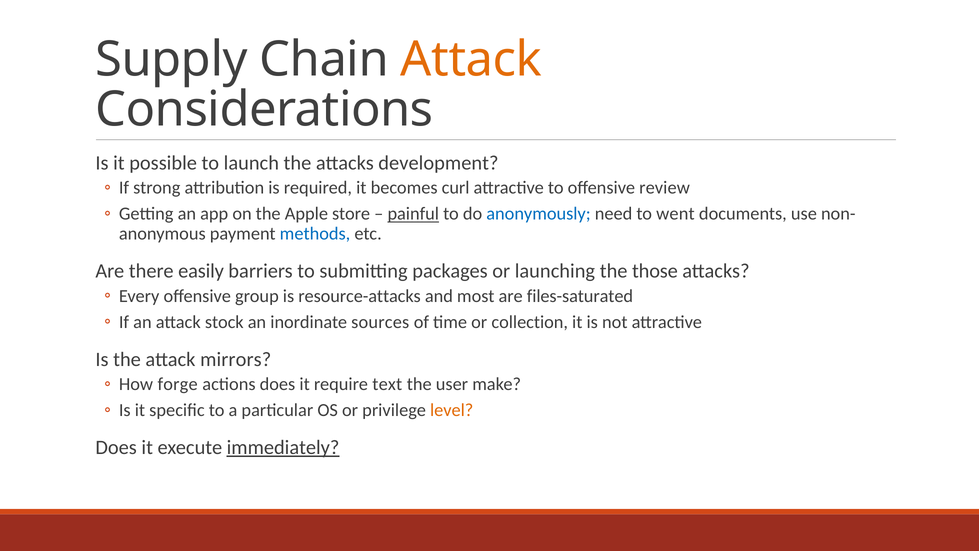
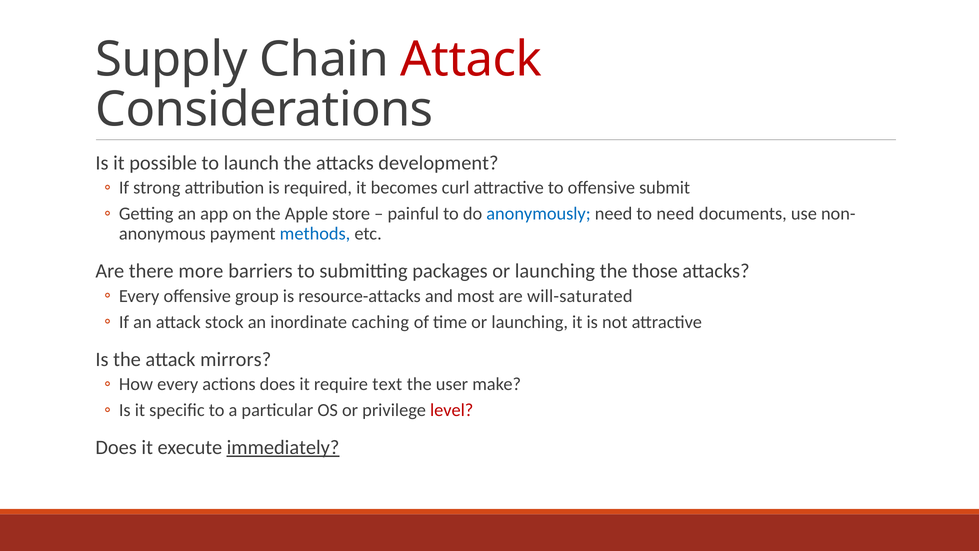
Attack colour: orange -> red (471, 60)
review: review -> submit (665, 188)
painful underline: present -> none (413, 214)
to went: went -> need (675, 214)
easily: easily -> more (201, 271)
files-saturated: files-saturated -> will-saturated (580, 296)
sources: sources -> caching (380, 322)
time or collection: collection -> launching (530, 322)
How forge: forge -> every (178, 384)
level colour: orange -> red (452, 410)
